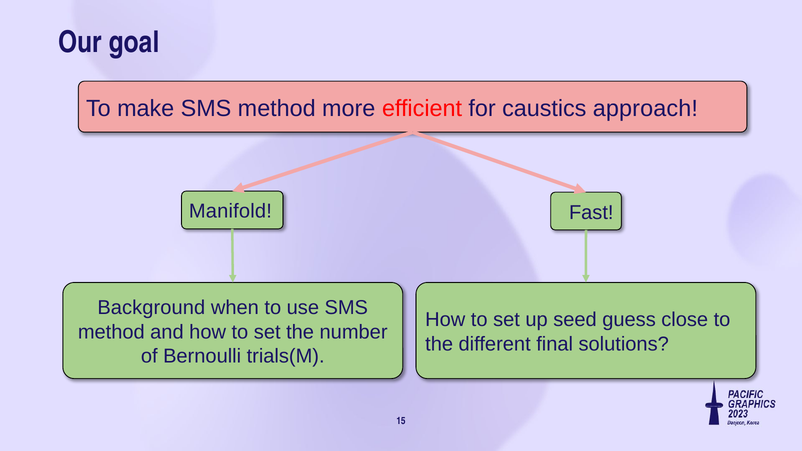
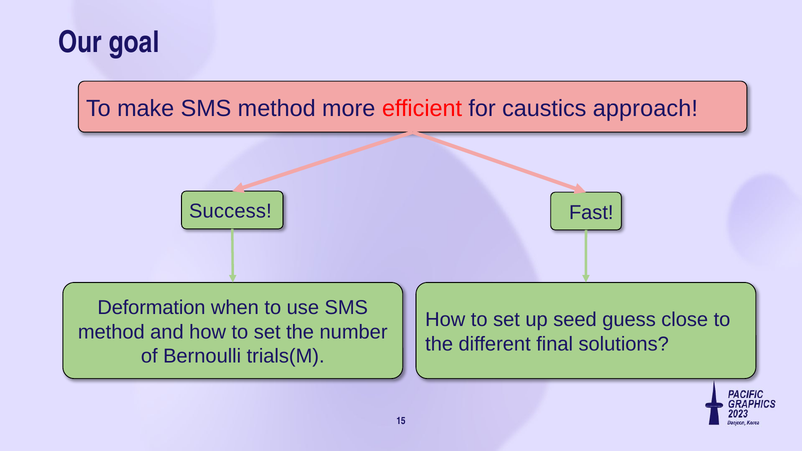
Manifold: Manifold -> Success (230, 211)
Background: Background -> Deformation (151, 308)
